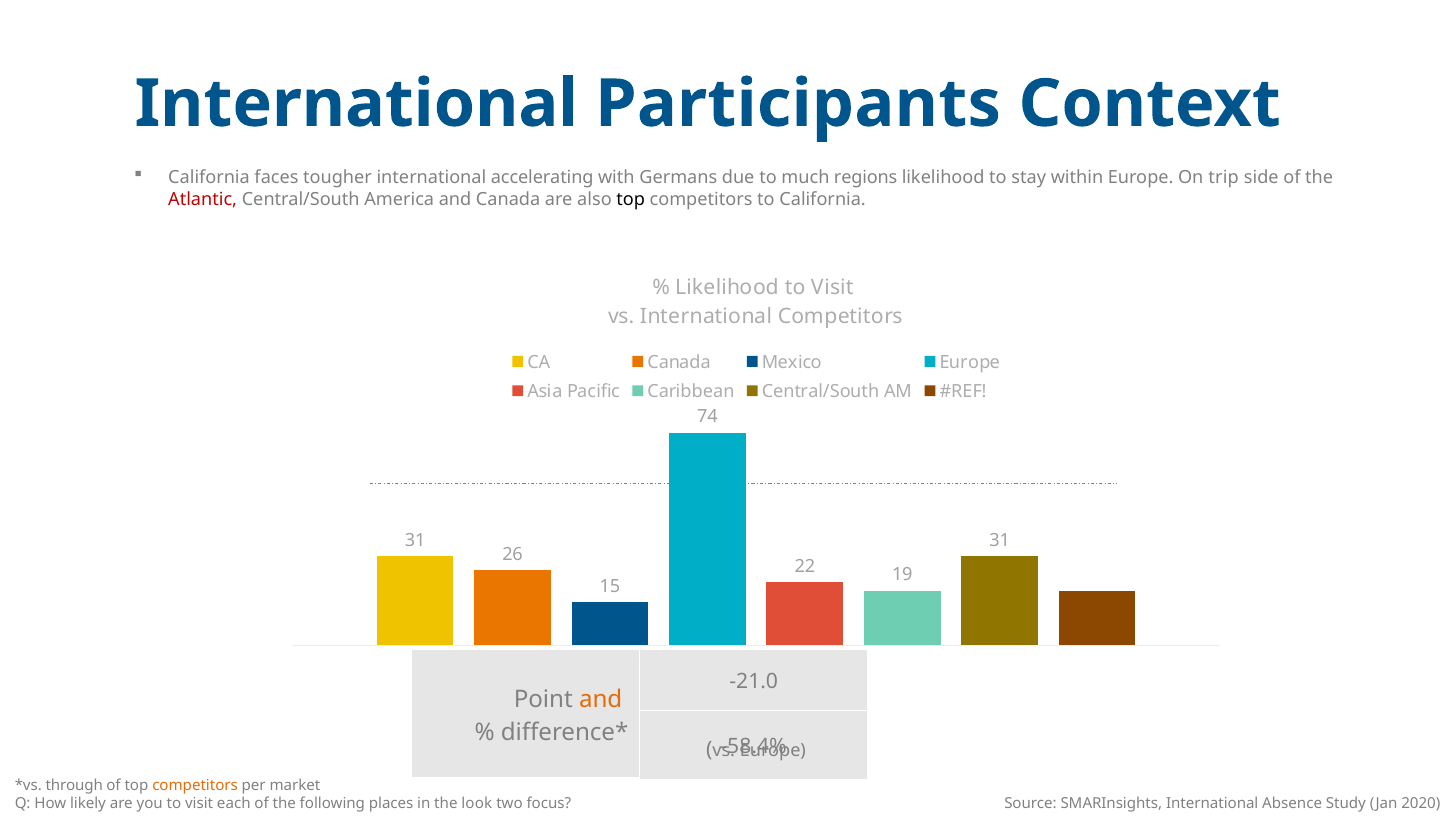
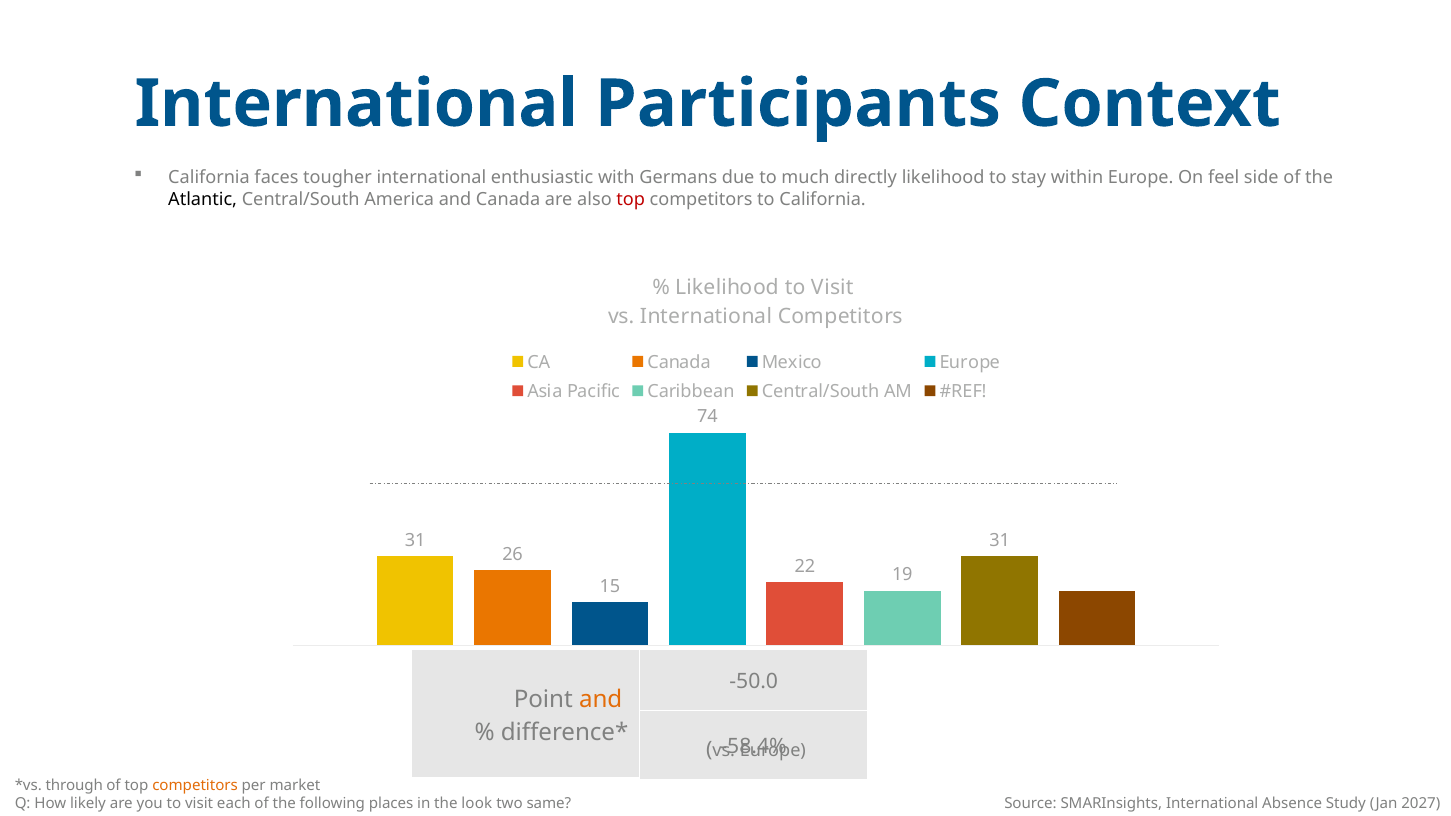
accelerating: accelerating -> enthusiastic (542, 178)
regions: regions -> directly (865, 178)
trip: trip -> feel (1224, 178)
Atlantic colour: red -> black (203, 200)
top colour: black -> red (631, 200)
-21.0: -21.0 -> -50.0 (754, 681)
focus: focus -> same (549, 804)
2020: 2020 -> 2027 (1421, 804)
